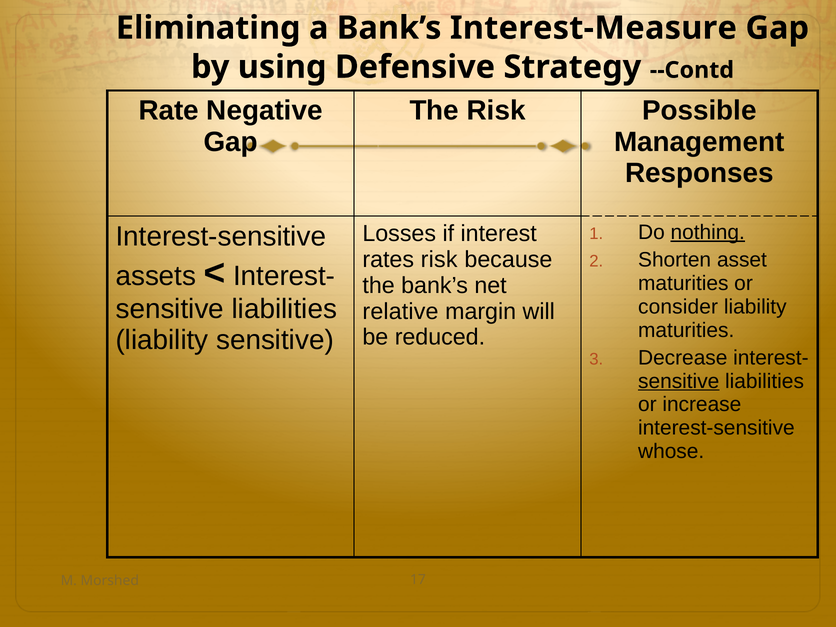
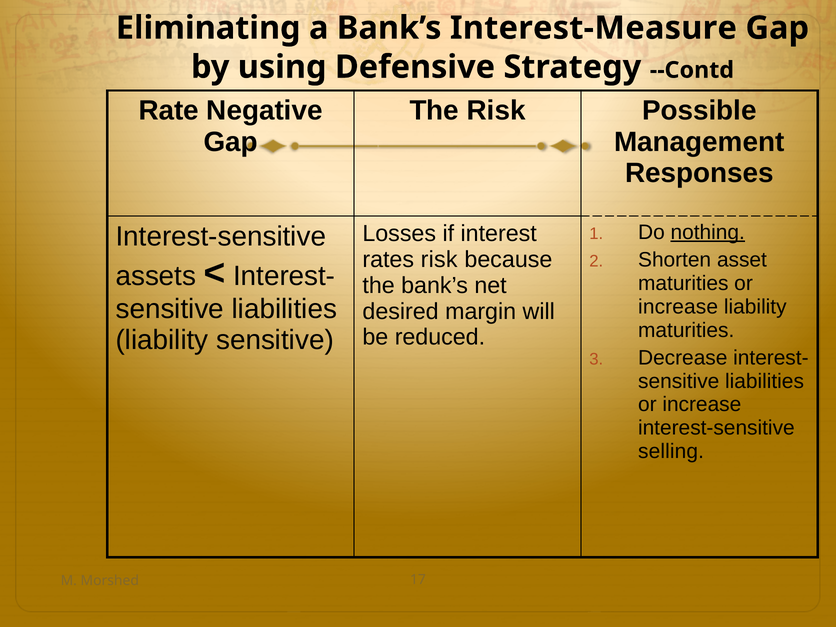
consider: consider -> increase (678, 307)
relative: relative -> desired (401, 311)
sensitive underline: present -> none (679, 381)
whose: whose -> selling (671, 451)
